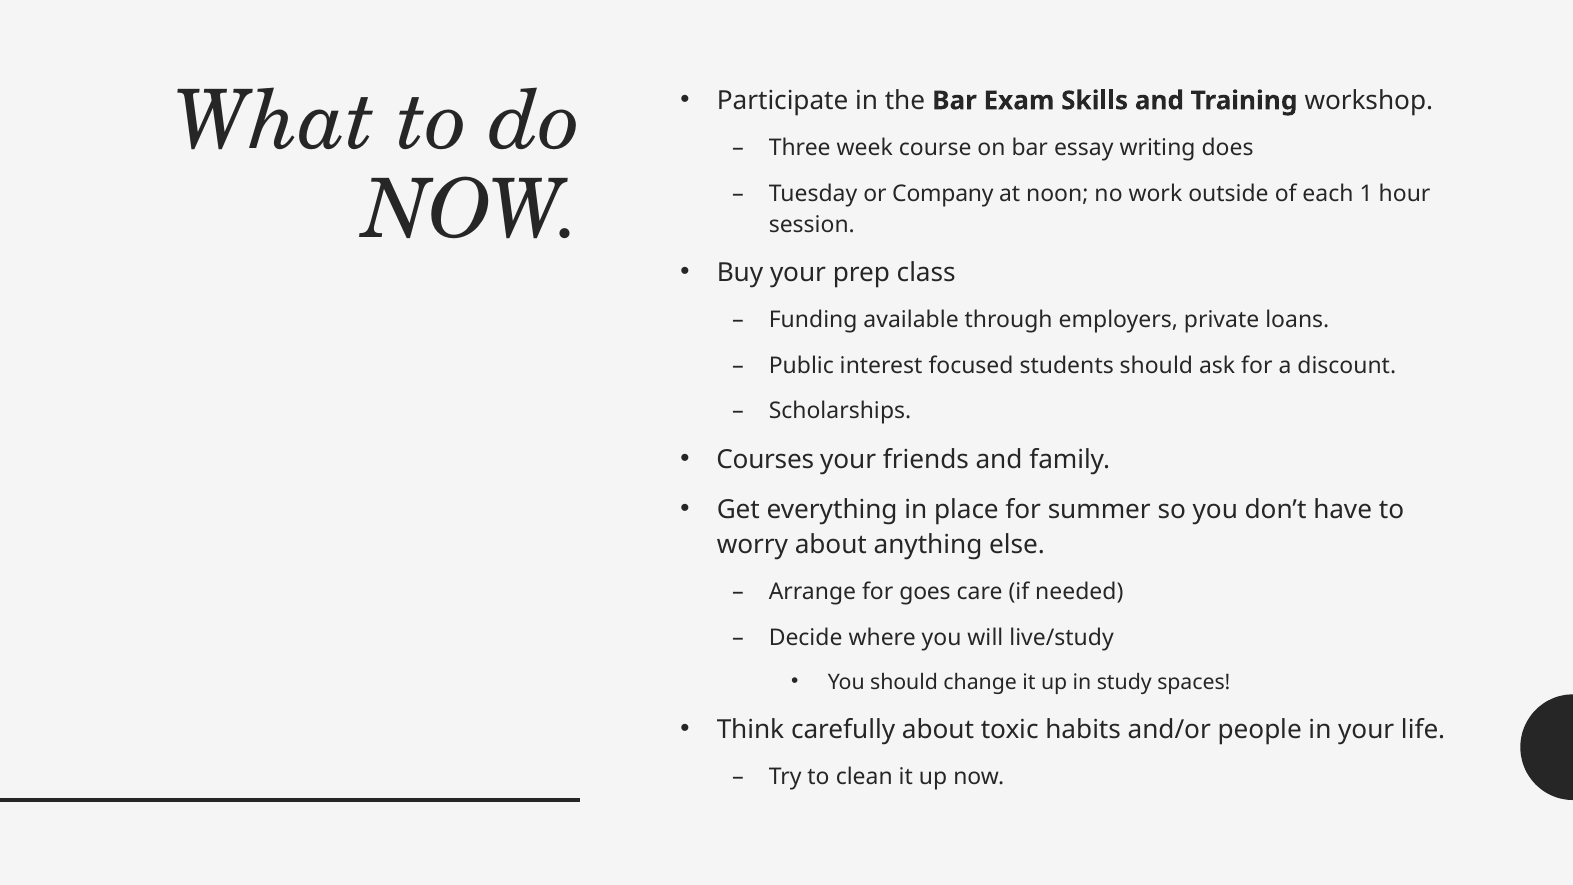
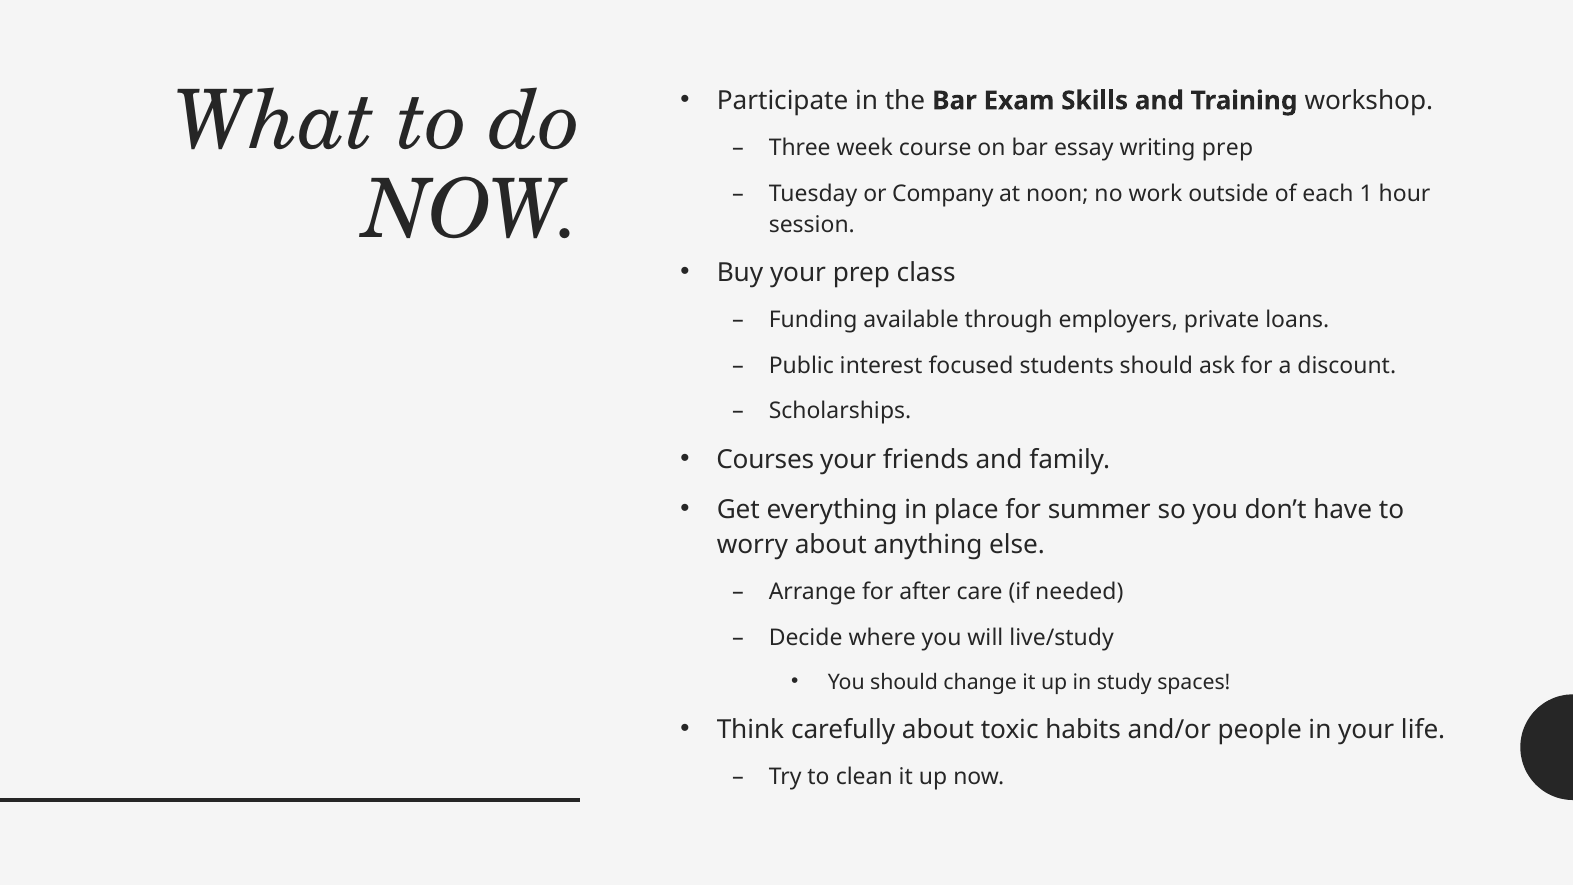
writing does: does -> prep (1227, 148)
goes: goes -> after (925, 592)
